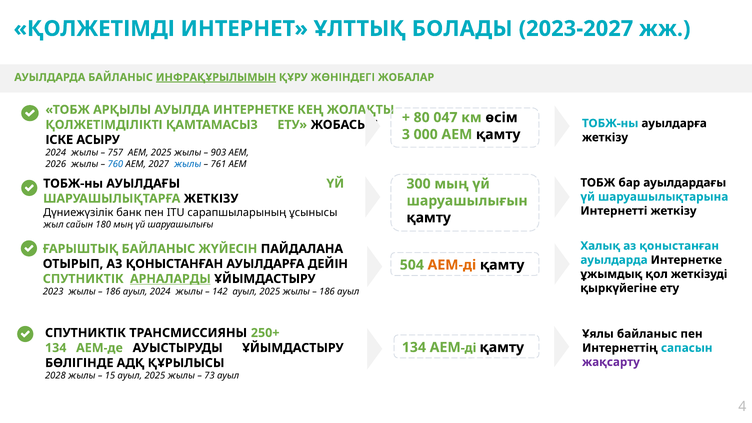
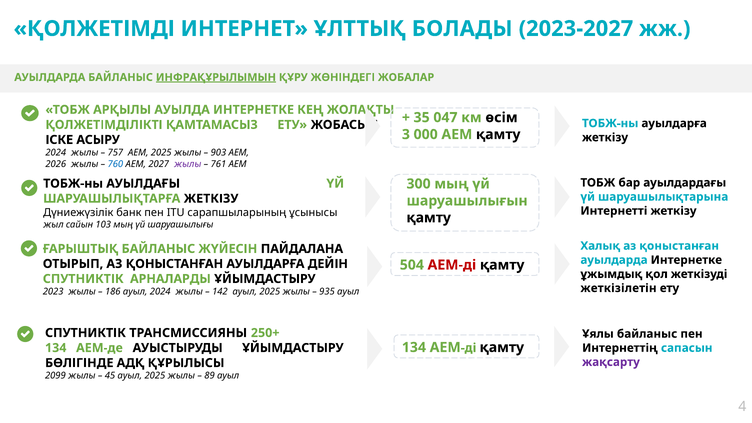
80: 80 -> 35 (422, 118)
жылы colour: blue -> purple (188, 164)
180: 180 -> 103 (103, 225)
АЕМ-ді colour: orange -> red (452, 265)
АРНАЛАРДЫ underline: present -> none (170, 279)
қыркүйегіне: қыркүйегіне -> жеткізілетін (619, 288)
186: 186 -> 935 (327, 292)
2028: 2028 -> 2099 (55, 376)
15: 15 -> 45 (110, 376)
73: 73 -> 89 (210, 376)
